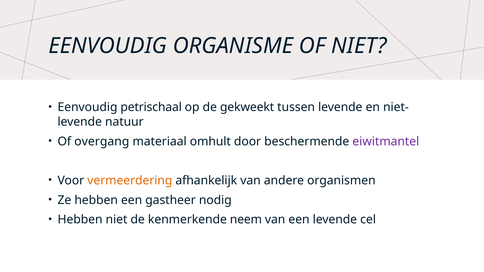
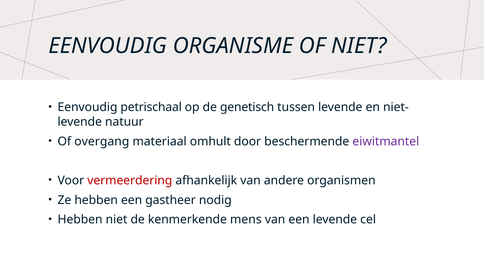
gekweekt: gekweekt -> genetisch (247, 107)
vermeerdering colour: orange -> red (130, 181)
neem: neem -> mens (246, 220)
